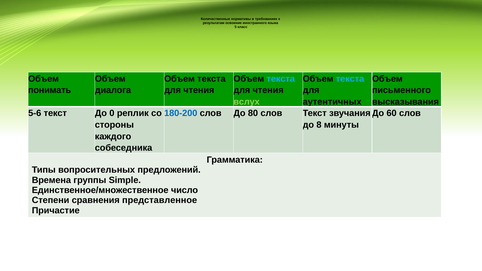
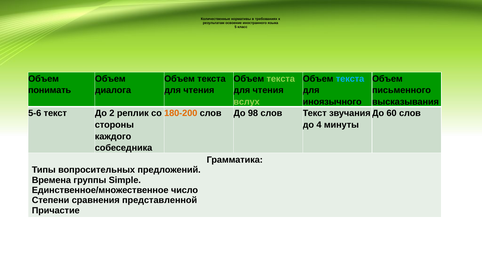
текста colour: light blue -> light green (281, 79)
аутентичных: аутентичных -> иноязычного (332, 102)
0: 0 -> 2 (112, 113)
180-200 colour: blue -> orange (181, 113)
80: 80 -> 98 (253, 113)
8: 8 -> 4 (319, 125)
представленное: представленное -> представленной (160, 200)
